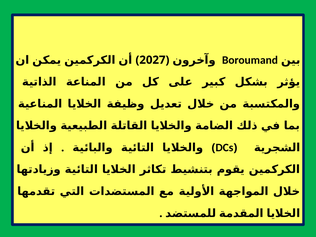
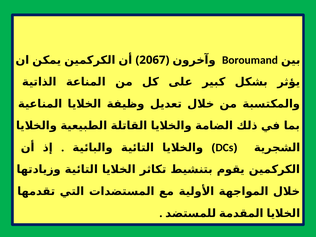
2027: 2027 -> 2067 (152, 60)
